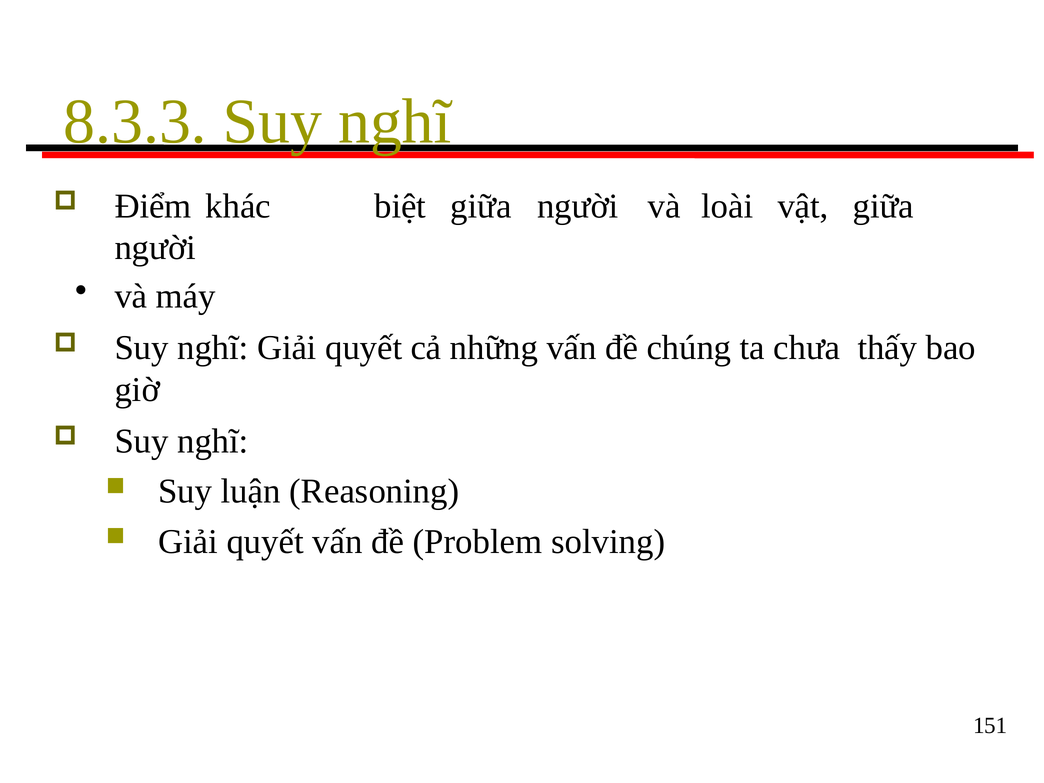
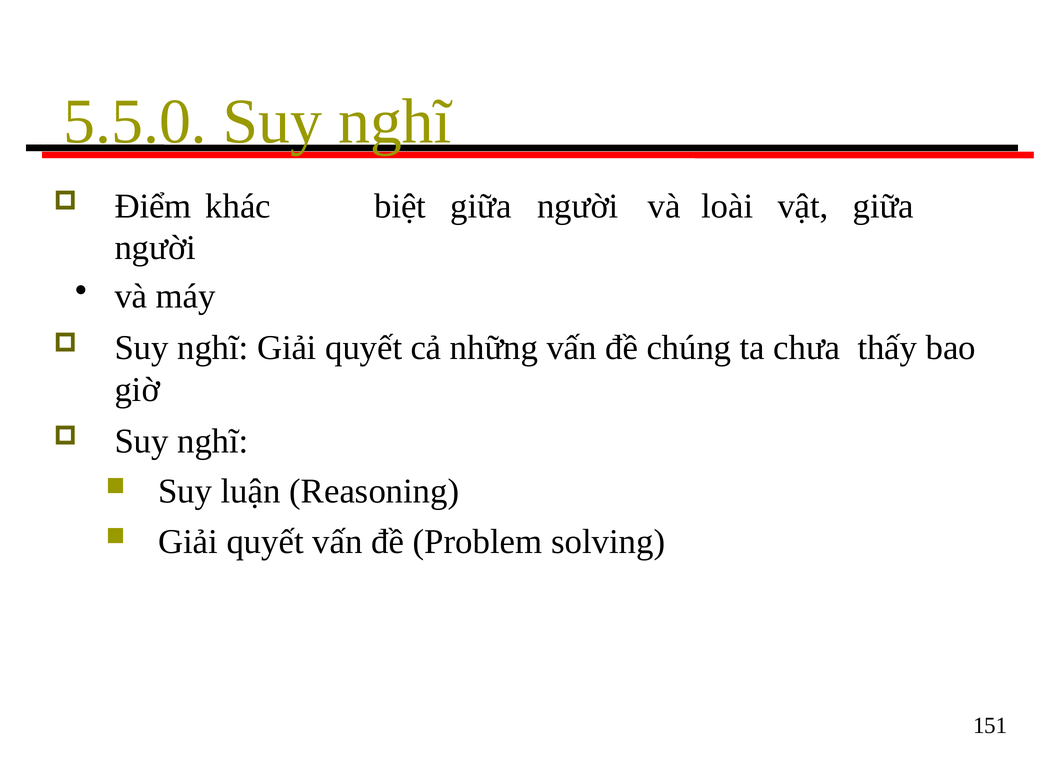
8.3.3: 8.3.3 -> 5.5.0 (135, 122)
